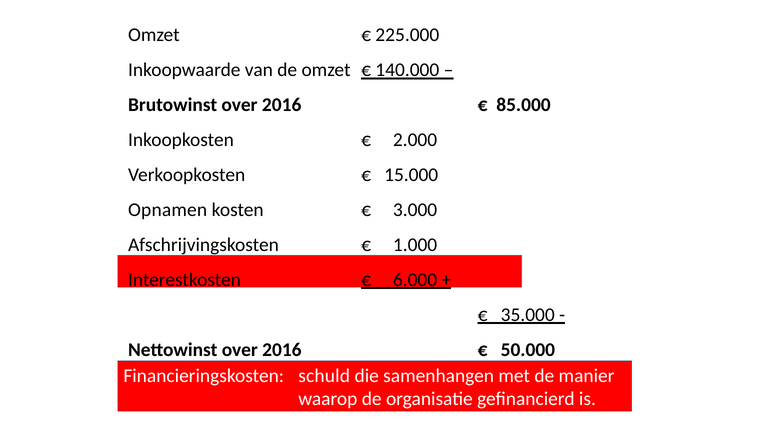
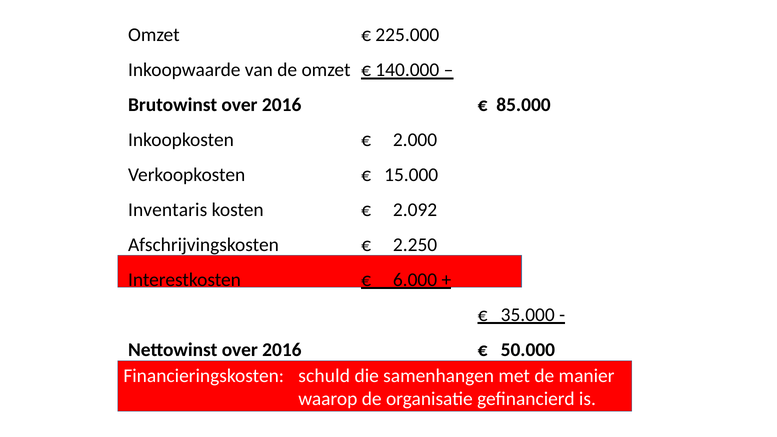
Opnamen: Opnamen -> Inventaris (168, 210)
3.000: 3.000 -> 2.092 (415, 210)
1.000: 1.000 -> 2.250 (415, 245)
